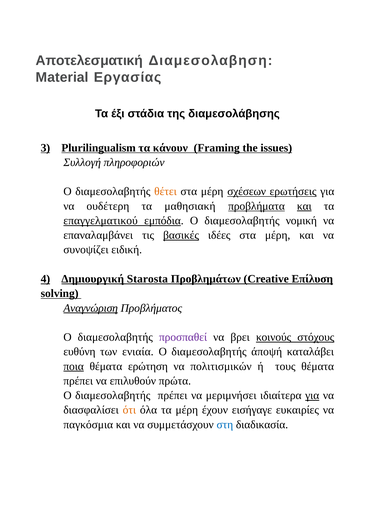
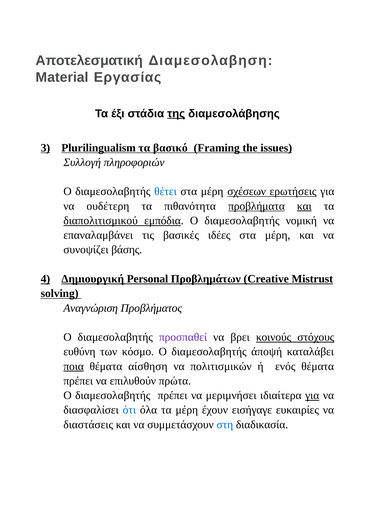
της underline: none -> present (176, 114)
κάνουν: κάνουν -> βασικό (170, 148)
θέτει colour: orange -> blue (165, 191)
μαθησιακή: μαθησιακή -> πιθανότητα (190, 206)
επαγγελματικού: επαγγελματικού -> διαπολιτισμικού (101, 220)
βασικές underline: present -> none (181, 235)
ειδική: ειδική -> βάσης (127, 250)
Starosta: Starosta -> Personal (147, 279)
Επίλυση: Επίλυση -> Mistrust (312, 279)
Αναγνώριση underline: present -> none (91, 308)
ενιαία: ενιαία -> κόσμο (138, 352)
ερώτηση: ερώτηση -> αίσθηση (148, 366)
τους: τους -> ενός (285, 366)
ότι colour: orange -> blue (129, 410)
παγκόσμια: παγκόσμια -> διαστάσεις (88, 424)
